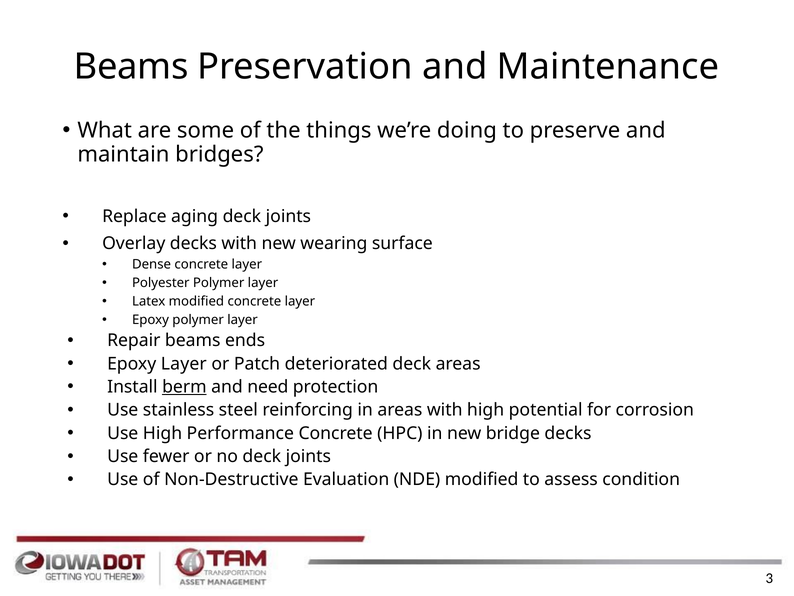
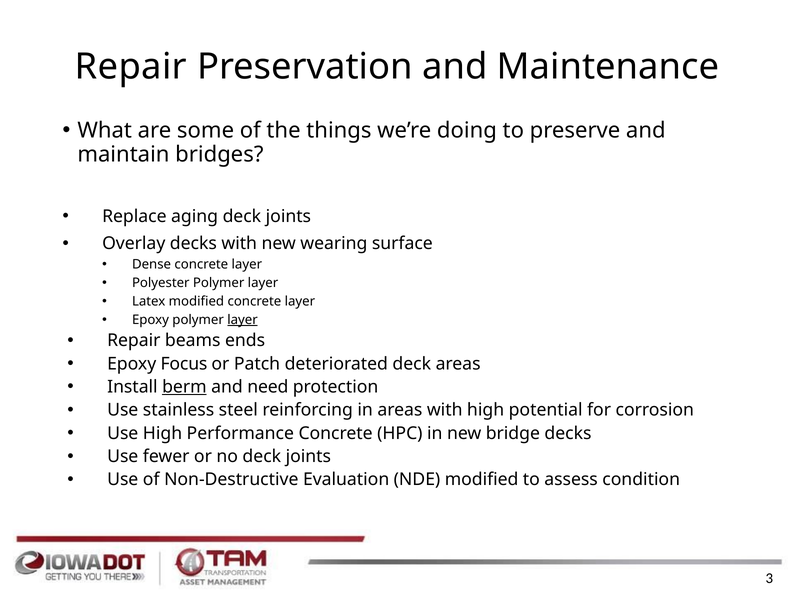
Beams: Beams -> Repair (131, 67)
layer underline: none -> present (243, 319)
Epoxy Layer: Layer -> Focus (184, 363)
